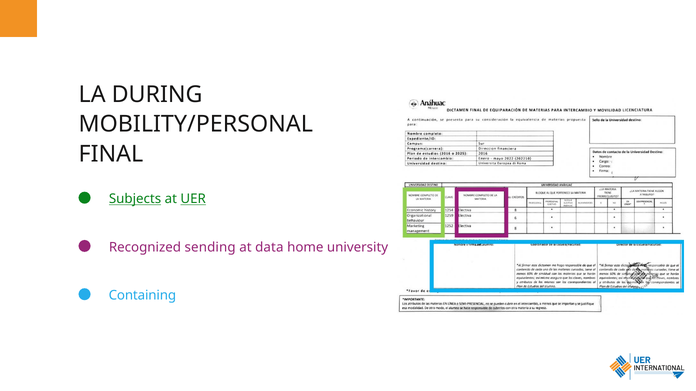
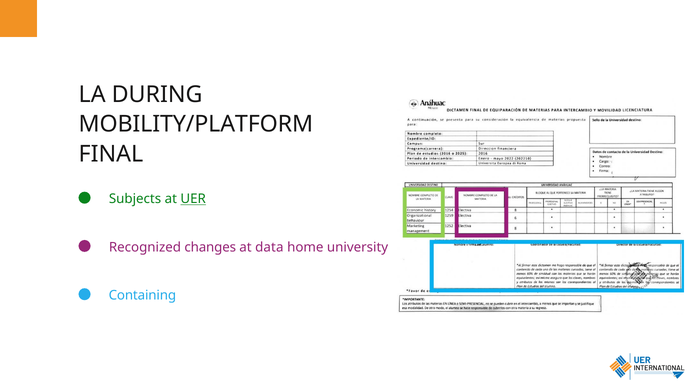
MOBILITY/PERSONAL: MOBILITY/PERSONAL -> MOBILITY/PLATFORM (196, 124)
Subjects underline: present -> none (135, 199)
sending: sending -> changes (210, 248)
